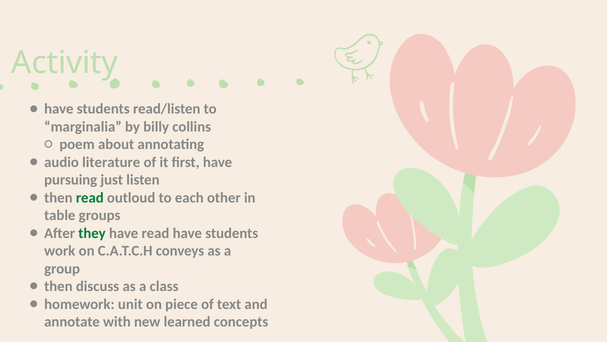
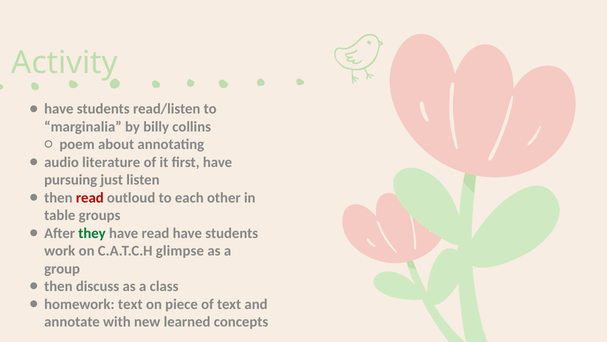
read colour: green -> red (90, 197)
conveys: conveys -> glimpse (180, 251)
homework unit: unit -> text (130, 304)
